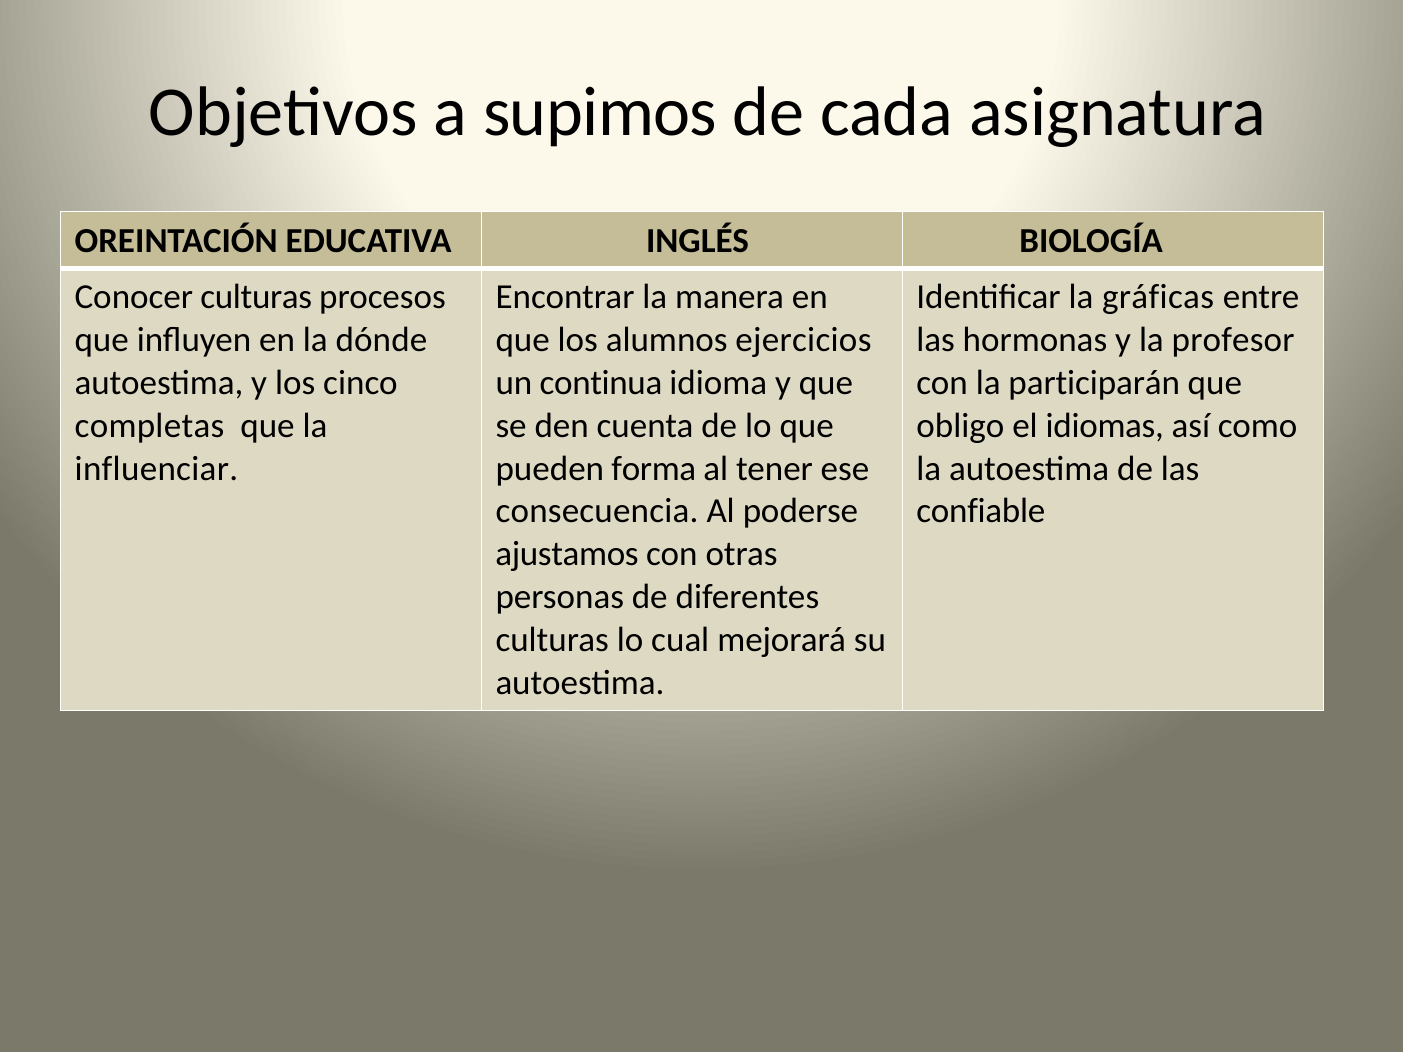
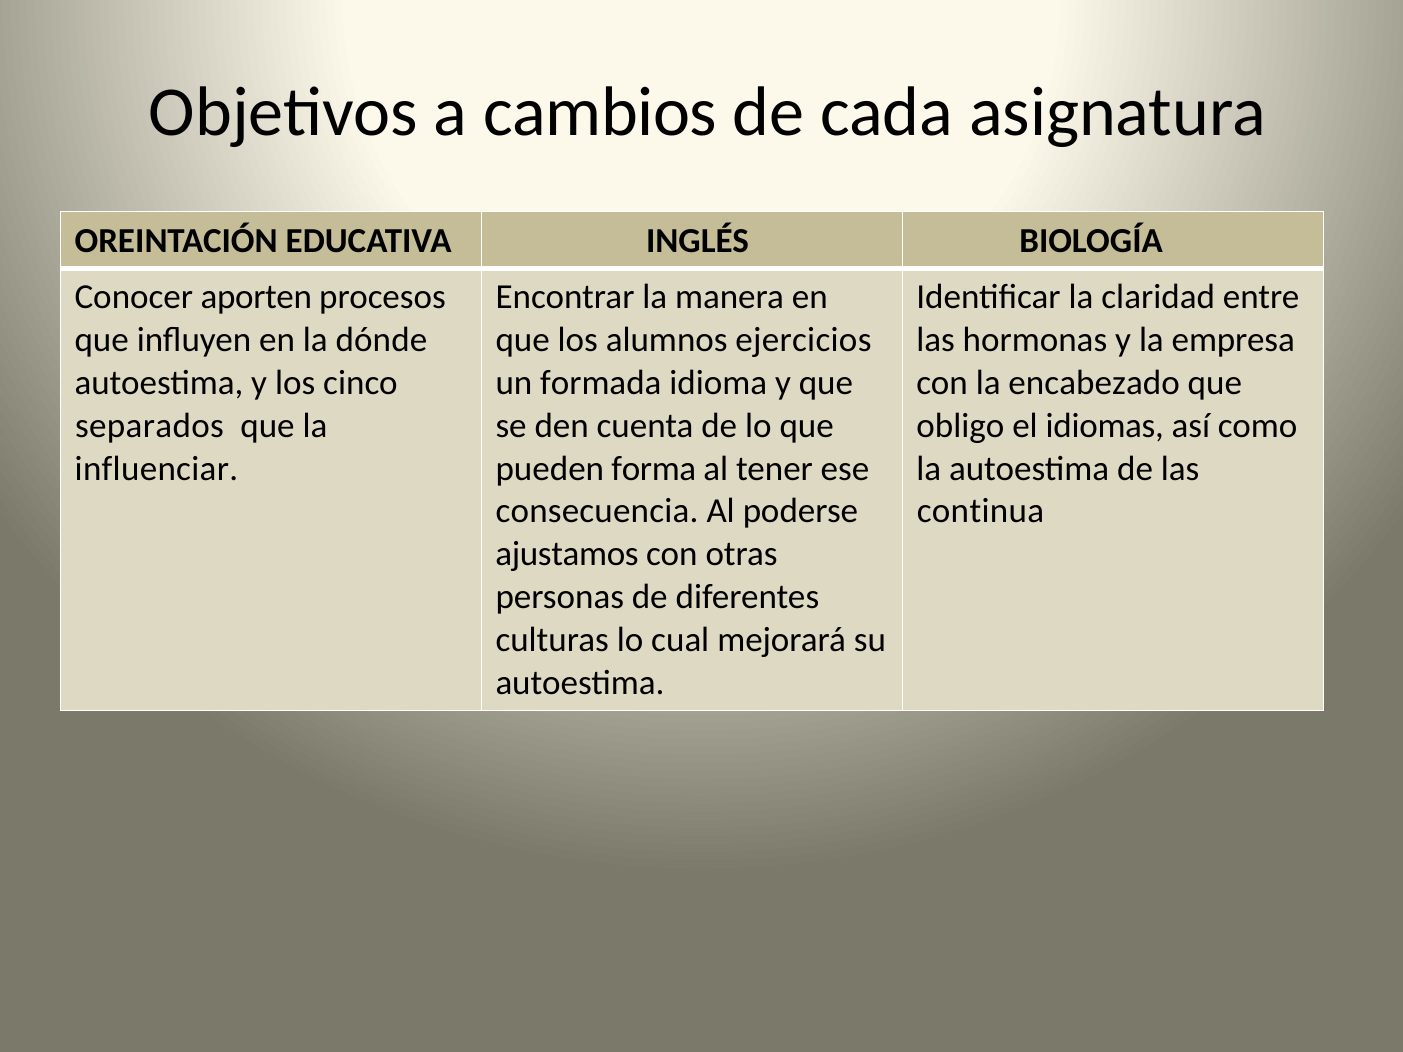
supimos: supimos -> cambios (600, 112)
Conocer culturas: culturas -> aporten (256, 297)
gráficas: gráficas -> claridad (1158, 297)
profesor: profesor -> empresa (1233, 340)
continua: continua -> formada (601, 383)
participarán: participarán -> encabezado (1094, 383)
completas: completas -> separados (149, 426)
confiable: confiable -> continua (981, 511)
